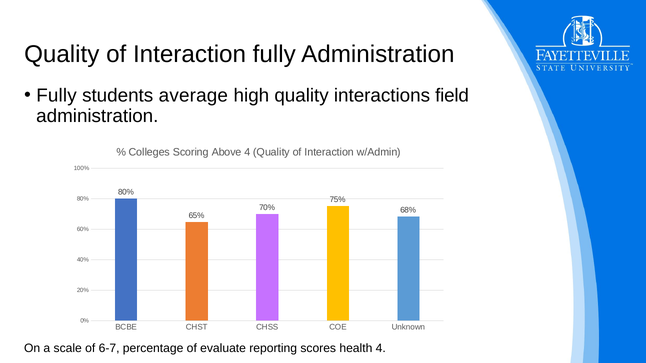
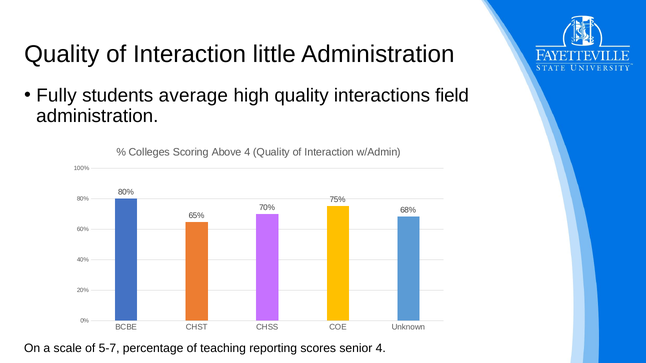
Interaction fully: fully -> little (274, 54)
6-7: 6-7 -> 5-7 (109, 349)
evaluate: evaluate -> teaching (223, 349)
health: health -> senior (356, 349)
